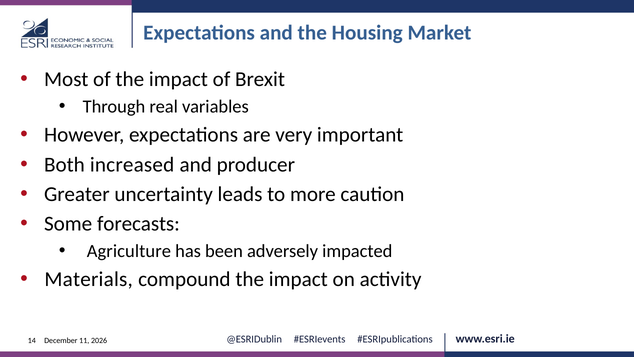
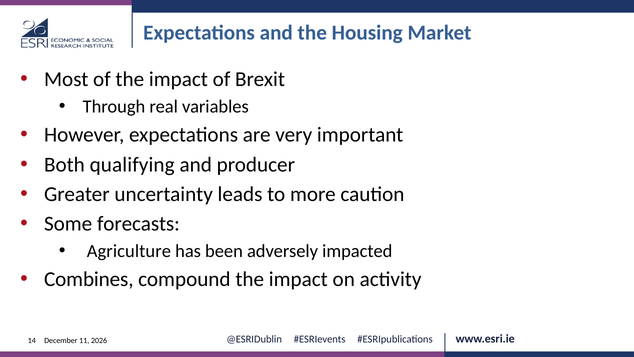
increased: increased -> qualifying (132, 164)
Materials: Materials -> Combines (89, 279)
